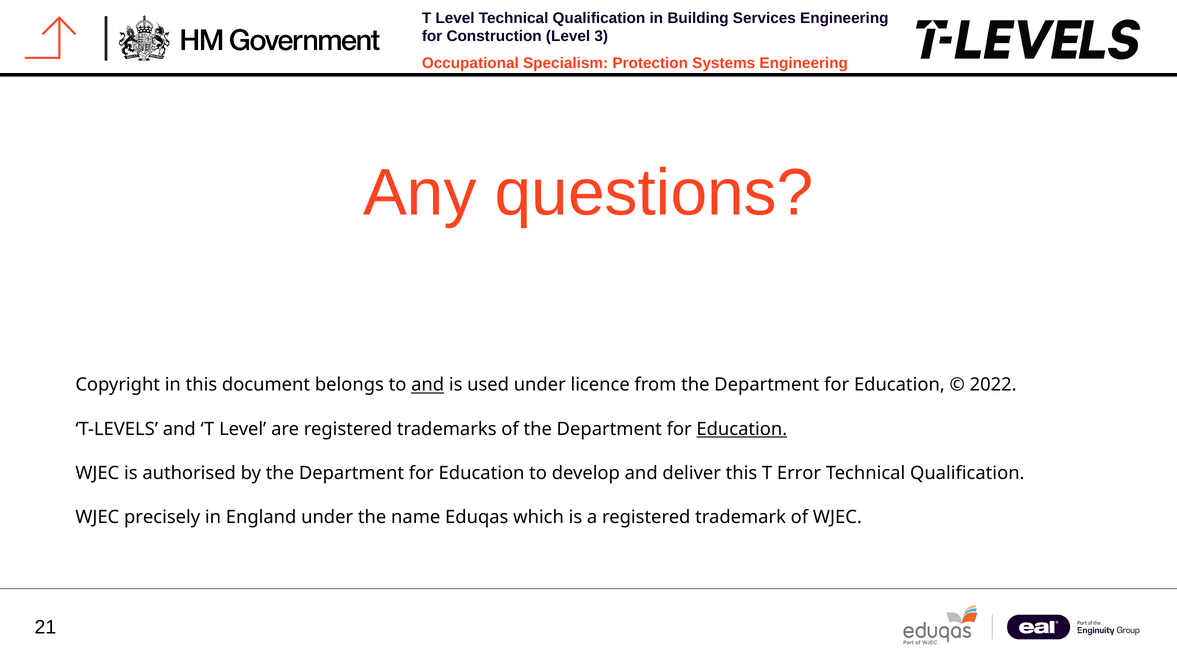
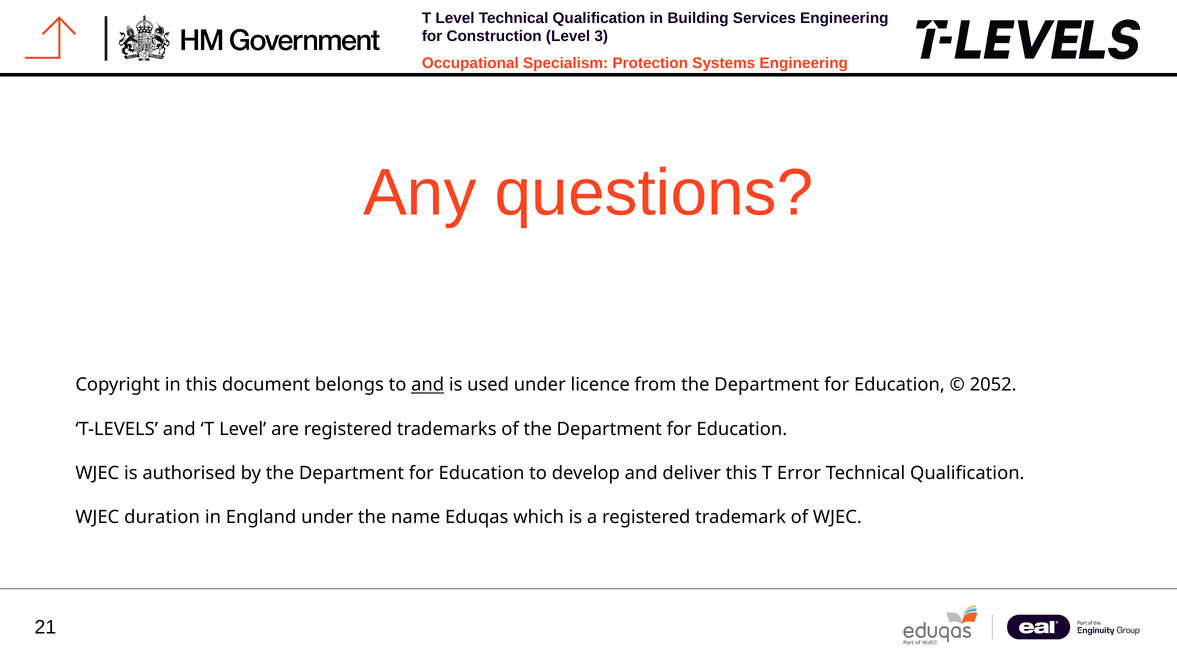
2022: 2022 -> 2052 (993, 385)
Education underline: present -> none (742, 429)
precisely: precisely -> duration (162, 517)
